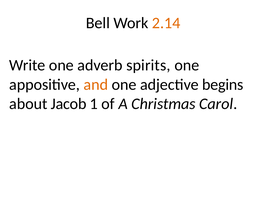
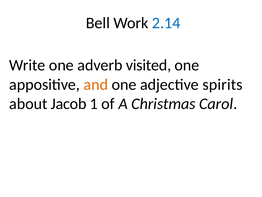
2.14 colour: orange -> blue (166, 23)
spirits: spirits -> visited (149, 65)
begins: begins -> spirits (223, 84)
